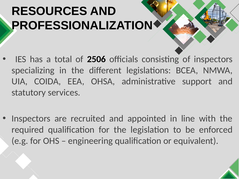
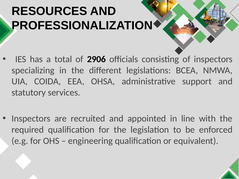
2506: 2506 -> 2906 (96, 59)
